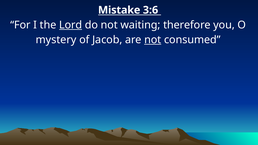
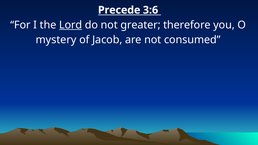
Mistake: Mistake -> Precede (119, 10)
waiting: waiting -> greater (141, 25)
not underline: present -> none (153, 40)
